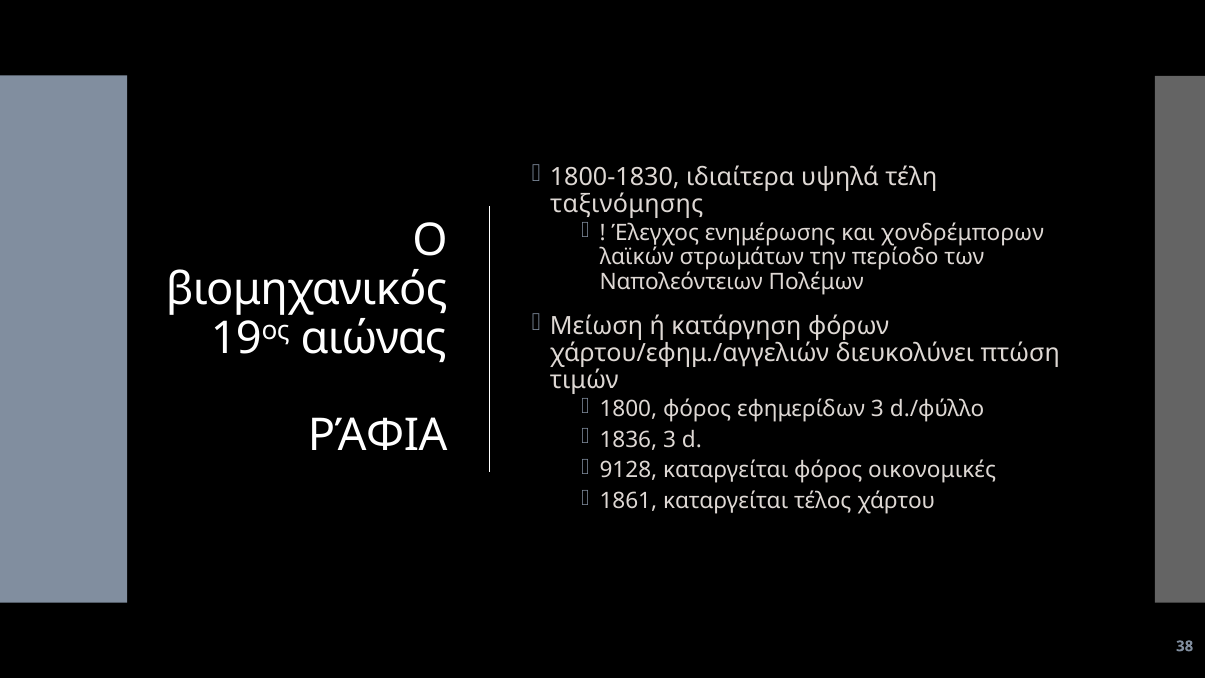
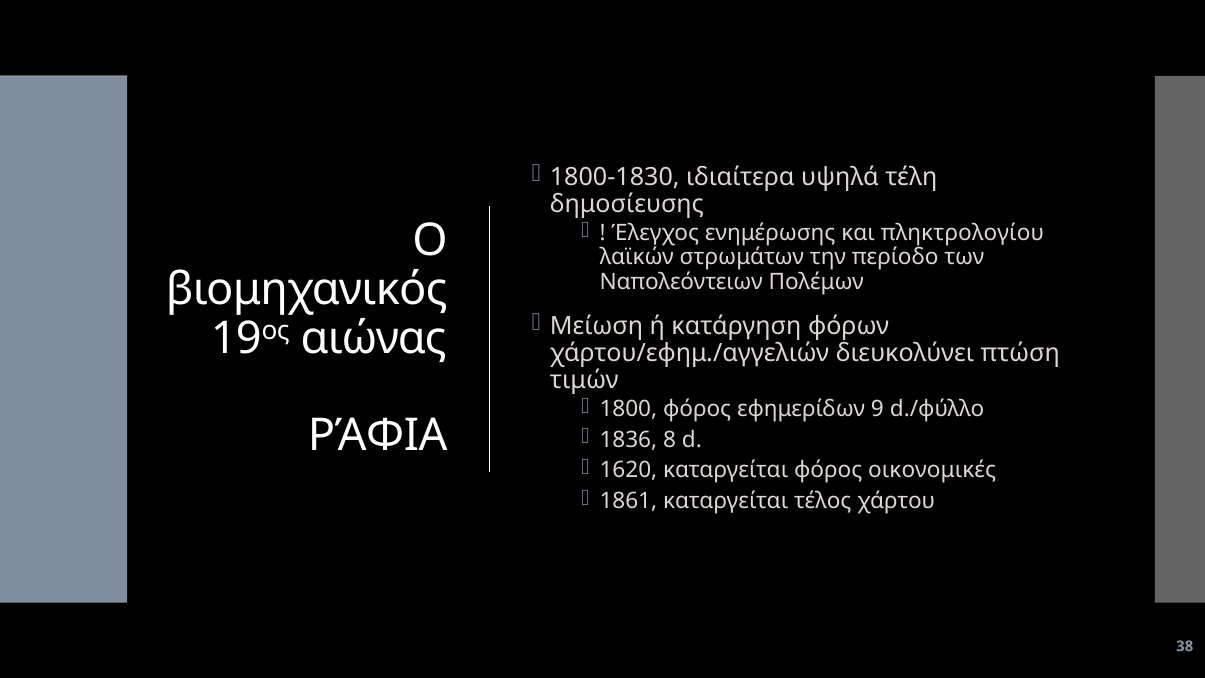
ταξινόμησης: ταξινόμησης -> δημοσίευσης (627, 204)
χονδρέμπορων: χονδρέμπορων -> πληκτρολογίου (962, 233)
εφημερίδων 3: 3 -> 9 (877, 409)
1836 3: 3 -> 8 (669, 440)
9128: 9128 -> 1620 (628, 470)
